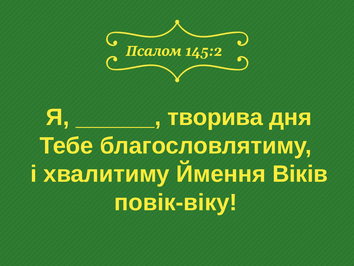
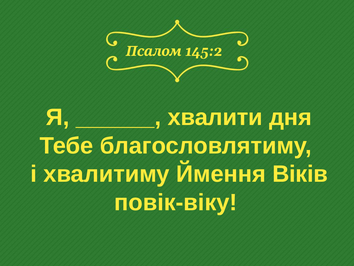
творива: творива -> хвалити (215, 117)
